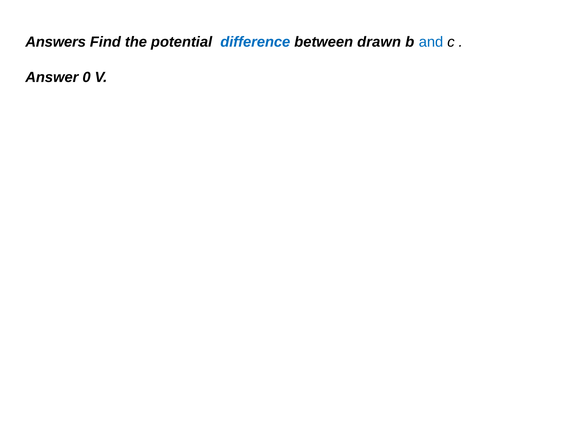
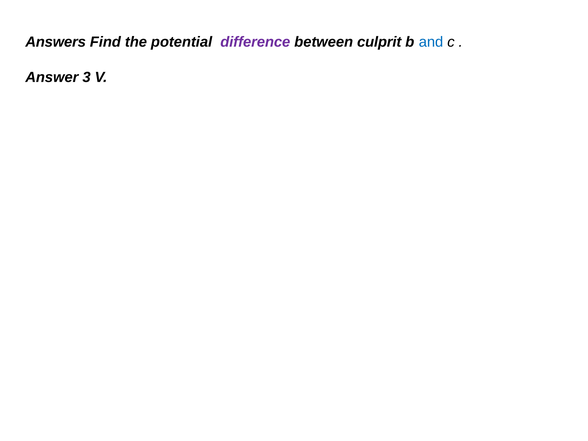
difference colour: blue -> purple (255, 42)
drawn: drawn -> culprit (379, 42)
0: 0 -> 3 (87, 77)
